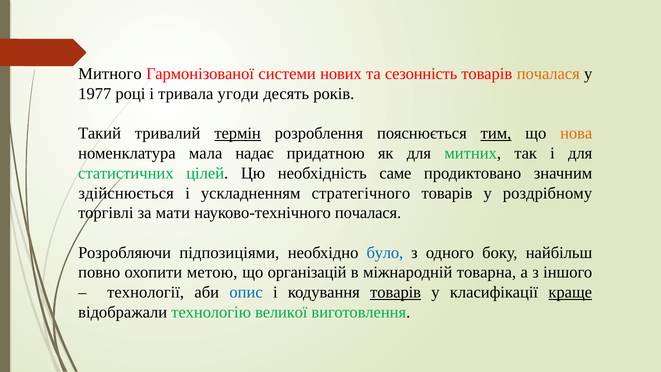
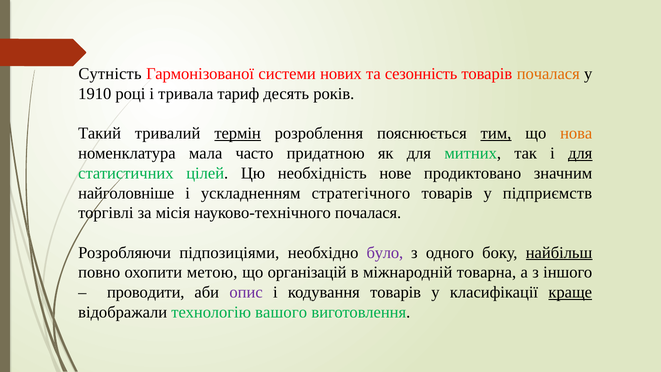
Митного: Митного -> Сутність (110, 74)
1977: 1977 -> 1910 (95, 94)
угоди: угоди -> тариф (238, 94)
надає: надає -> часто (255, 153)
для underline: none -> present (580, 153)
саме: саме -> нове (395, 173)
здійснюється: здійснюється -> найголовніше (126, 193)
роздрібному: роздрібному -> підприємств (547, 193)
мати: мати -> місія (173, 213)
було colour: blue -> purple (385, 252)
найбільш underline: none -> present (559, 252)
технології: технології -> проводити (146, 292)
опис colour: blue -> purple (246, 292)
товарів underline: present -> none (396, 292)
великої: великої -> вашого (281, 312)
